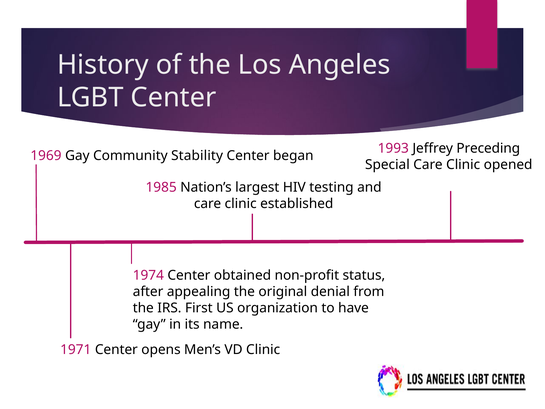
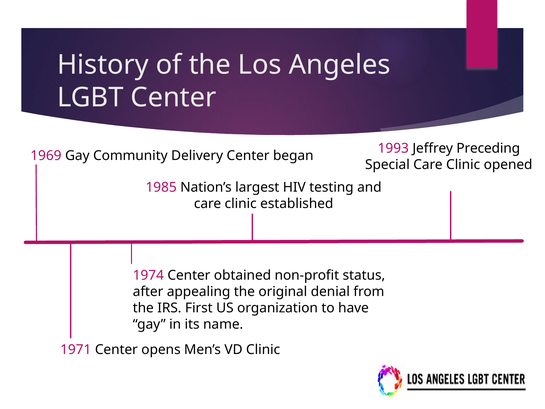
Stability: Stability -> Delivery (197, 156)
